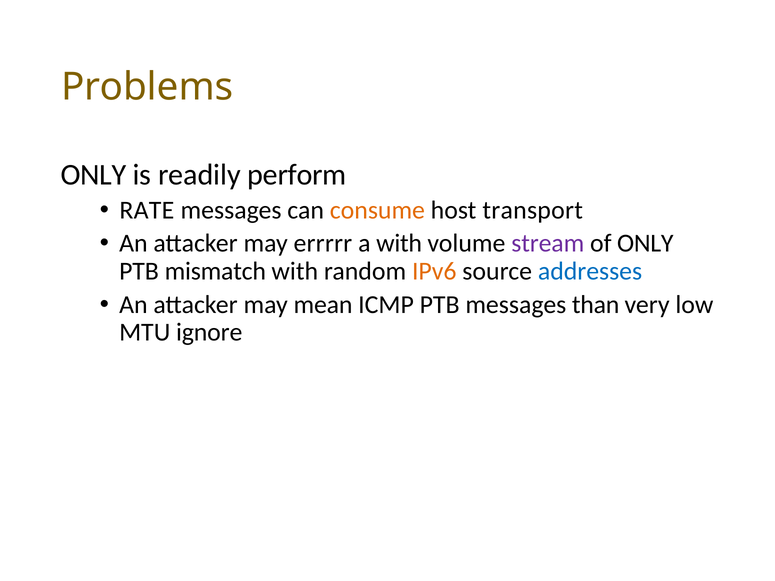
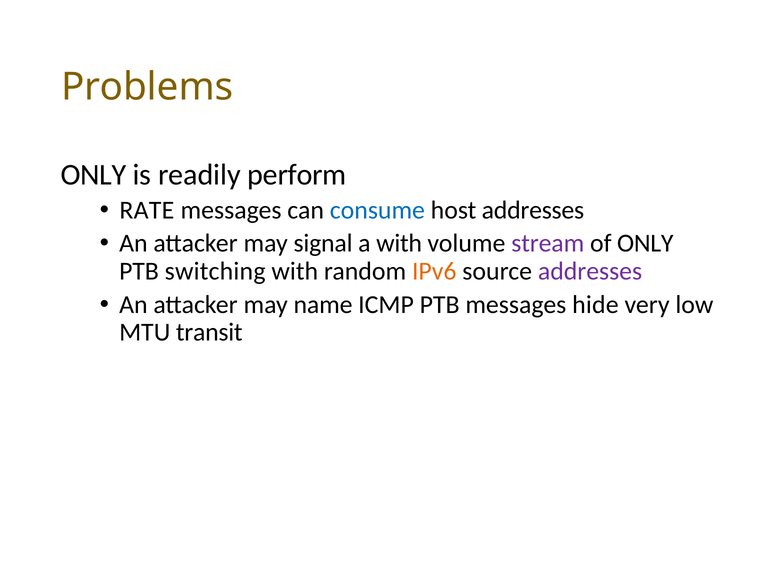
consume colour: orange -> blue (377, 210)
host transport: transport -> addresses (533, 210)
errrrr: errrrr -> signal (323, 244)
mismatch: mismatch -> switching (215, 271)
addresses colour: blue -> purple (590, 271)
mean: mean -> name (323, 305)
than: than -> hide (595, 305)
ignore: ignore -> transit (209, 333)
